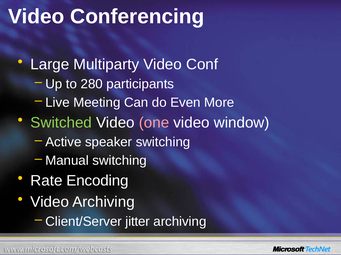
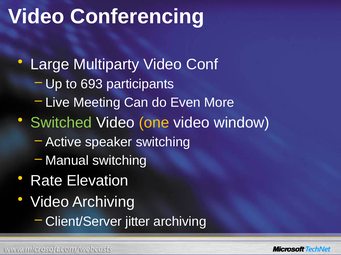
280: 280 -> 693 (92, 84)
one colour: pink -> yellow (154, 123)
Encoding: Encoding -> Elevation (98, 181)
